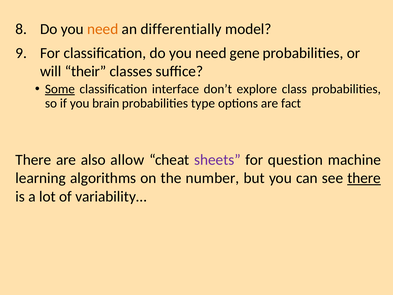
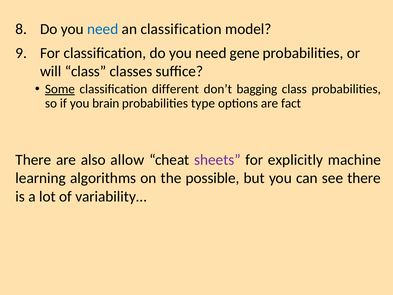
need colour: orange -> blue (103, 29)
an differentially: differentially -> classification (181, 29)
will their: their -> class (86, 71)
interface: interface -> different (175, 89)
explore: explore -> bagging (257, 89)
question: question -> explicitly (295, 160)
number: number -> possible (213, 178)
there underline: present -> none (364, 178)
